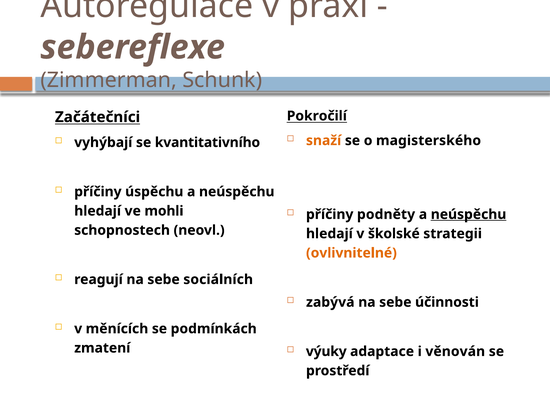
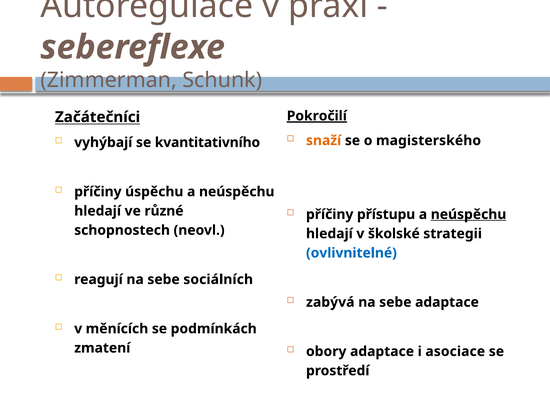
Pokročilí underline: none -> present (317, 116)
mohli: mohli -> různé (164, 211)
podněty: podněty -> přístupu (386, 215)
ovlivnitelné colour: orange -> blue (351, 253)
sebe účinnosti: účinnosti -> adaptace (447, 303)
výuky: výuky -> obory (326, 352)
věnován: věnován -> asociace (455, 352)
